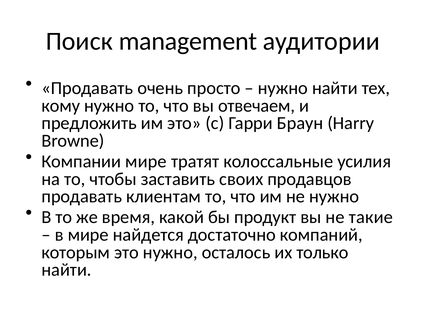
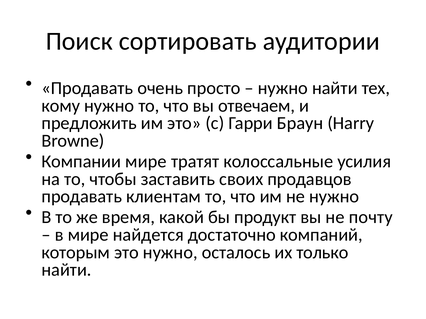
management: management -> сортировать (188, 41)
такие: такие -> почту (371, 218)
